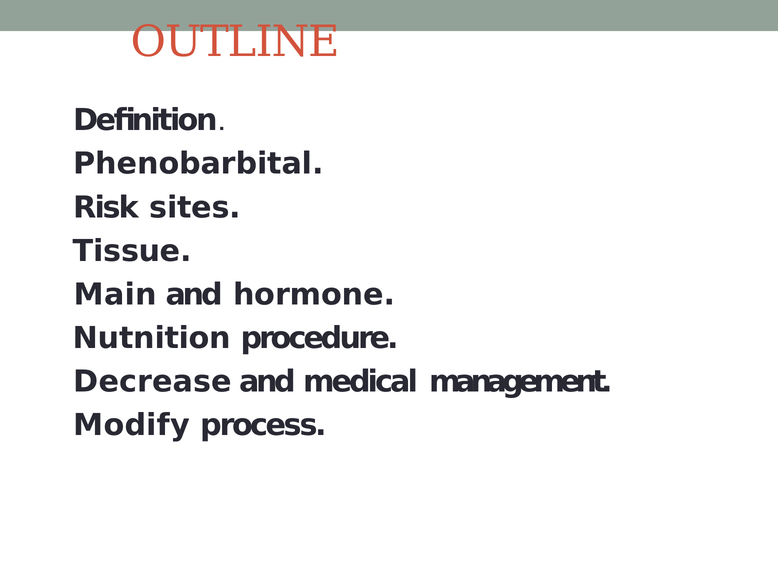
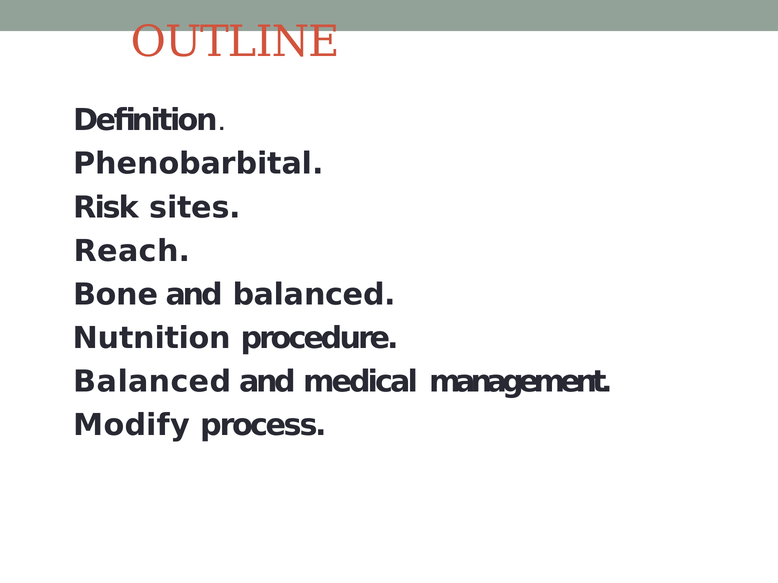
Tissue: Tissue -> Reach (132, 251)
Main: Main -> Bone (116, 295)
and hormone: hormone -> balanced (314, 295)
Decrease: Decrease -> Balanced (152, 382)
